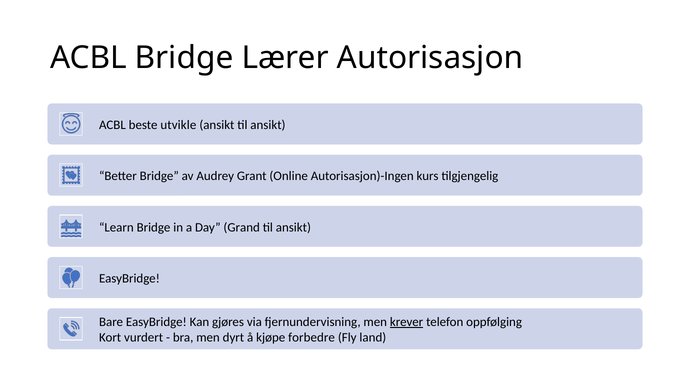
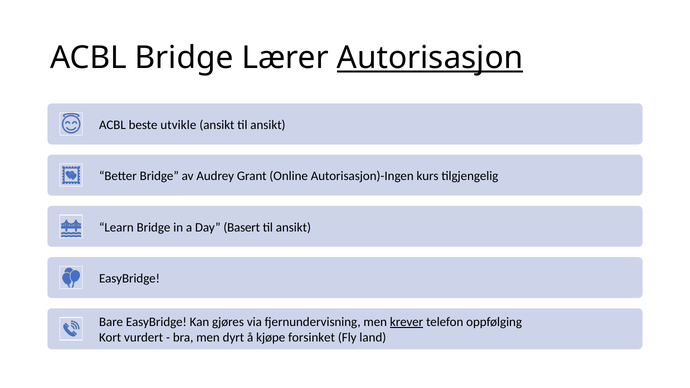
Autorisasjon underline: none -> present (430, 58)
Grand: Grand -> Basert (242, 227)
forbedre: forbedre -> forsinket (312, 338)
